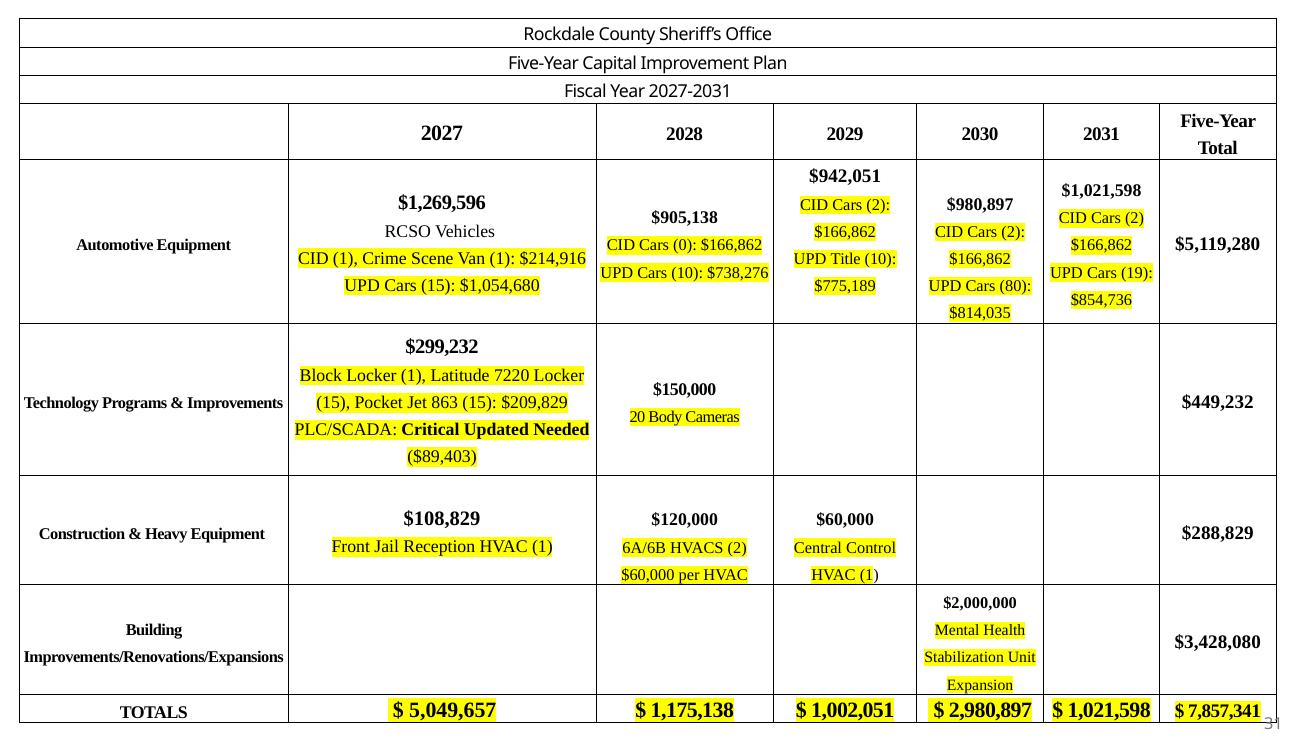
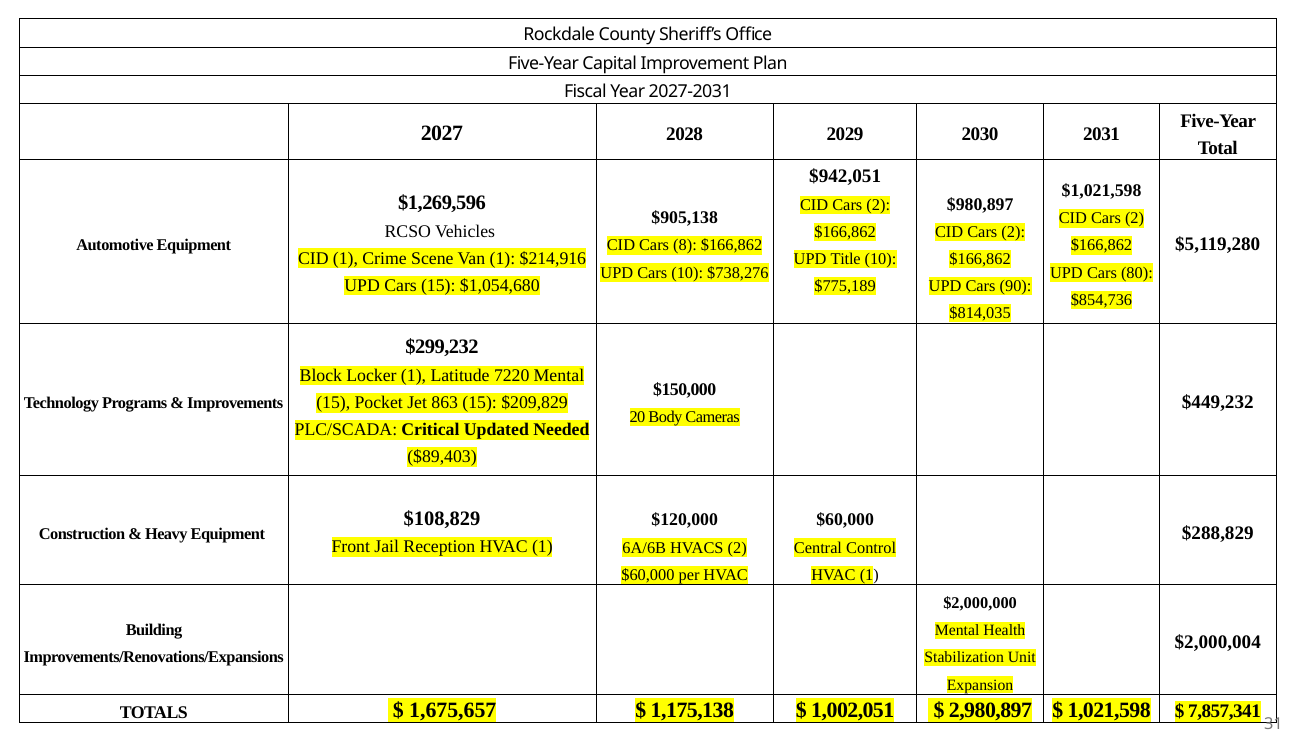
0: 0 -> 8 (685, 246)
19: 19 -> 80 (1137, 273)
80: 80 -> 90 (1016, 286)
7220 Locker: Locker -> Mental (559, 376)
$3,428,080: $3,428,080 -> $2,000,004 (1218, 642)
5,049,657: 5,049,657 -> 1,675,657 (453, 711)
